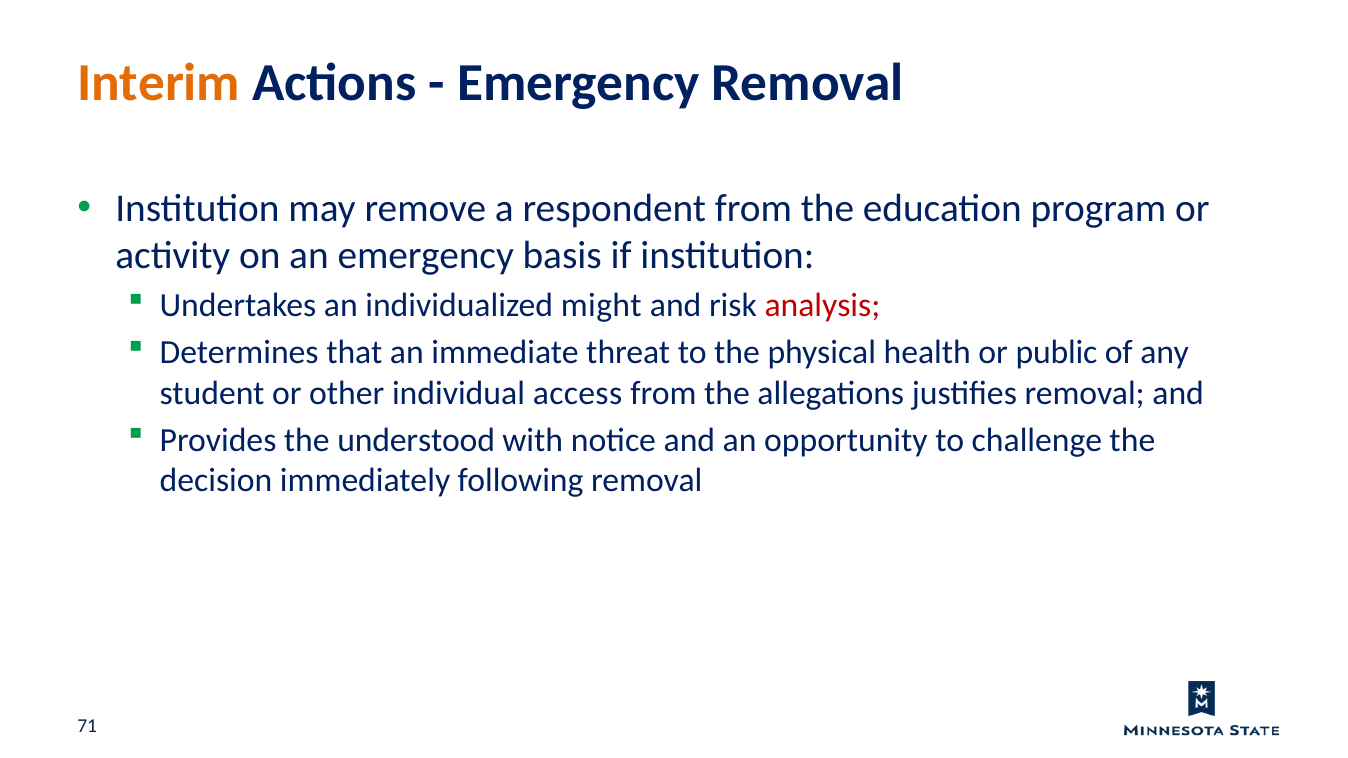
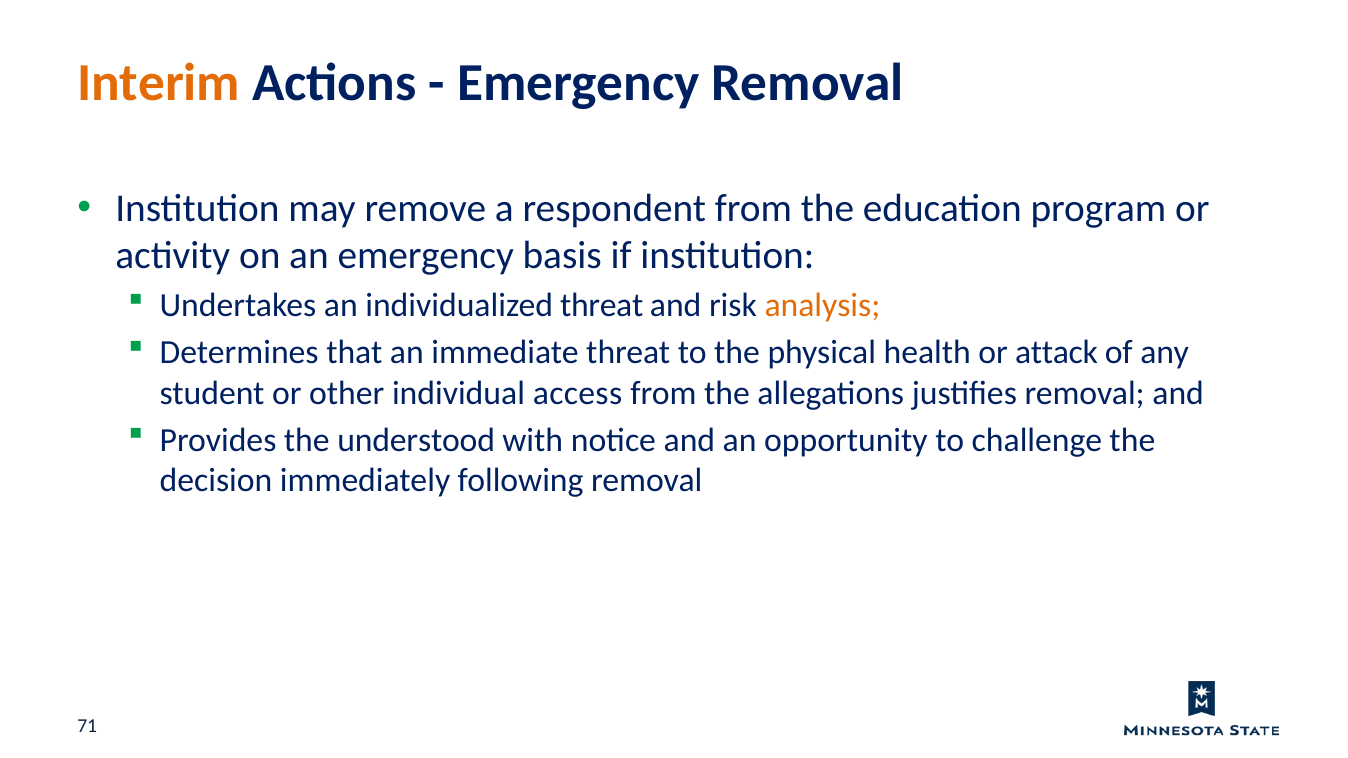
individualized might: might -> threat (602, 306)
analysis colour: red -> orange (822, 306)
public: public -> attack (1056, 353)
